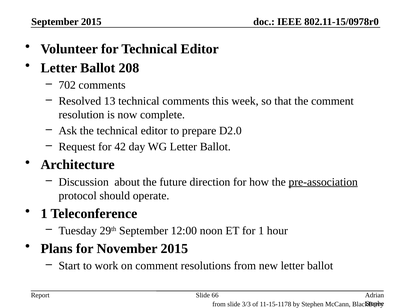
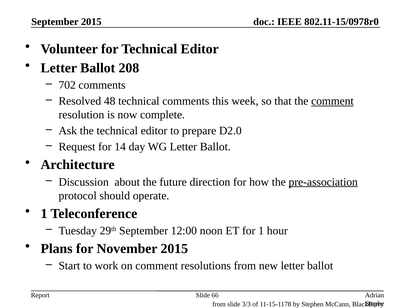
13: 13 -> 48 (110, 101)
comment underline: none -> present (332, 101)
42: 42 -> 14 (120, 147)
